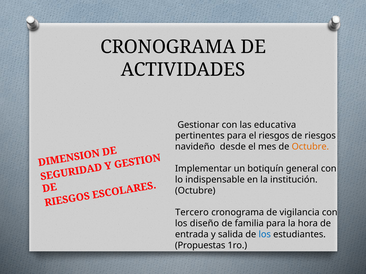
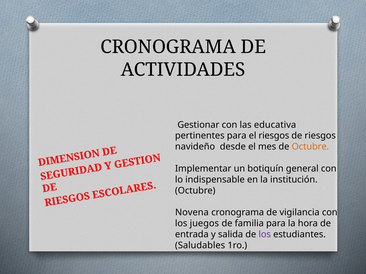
Tercero: Tercero -> Novena (192, 213)
diseño: diseño -> juegos (204, 224)
los colour: blue -> purple (265, 235)
Propuestas: Propuestas -> Saludables (200, 246)
